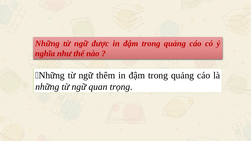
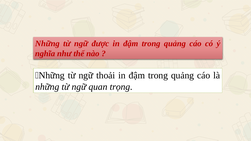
thêm: thêm -> thoải (106, 76)
